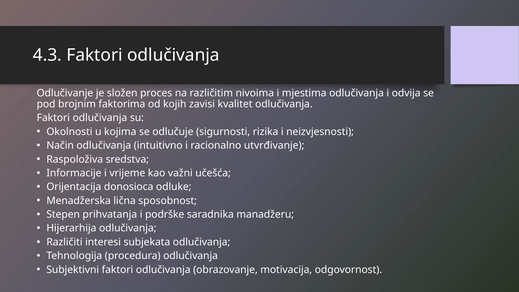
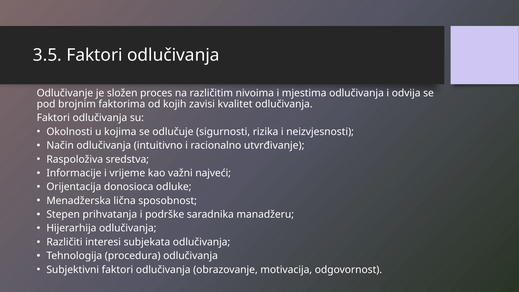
4.3: 4.3 -> 3.5 (47, 55)
učešća: učešća -> najveći (213, 173)
